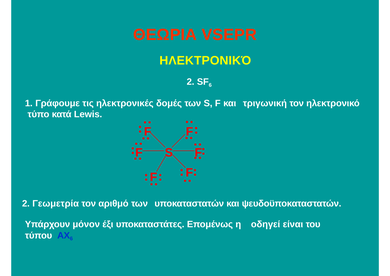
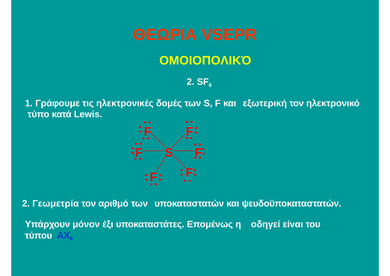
ΗΛΕΚΤΡΟΝΙΚΌ: ΗΛΕΚΤΡΟΝΙΚΌ -> ΟΜΟΙΟΠΟΛΙΚΌ (205, 61)
τριγωνική: τριγωνική -> εξωτερική (265, 103)
